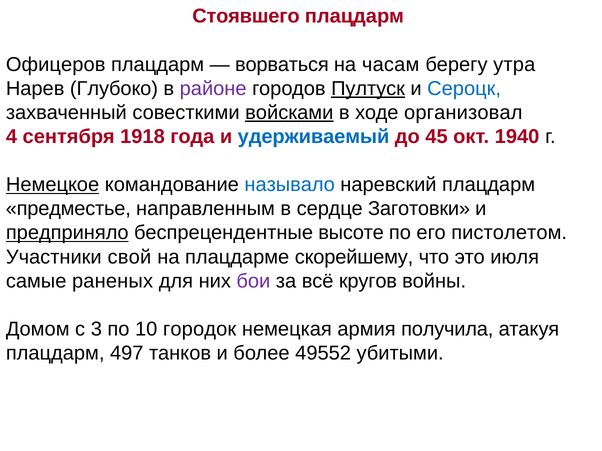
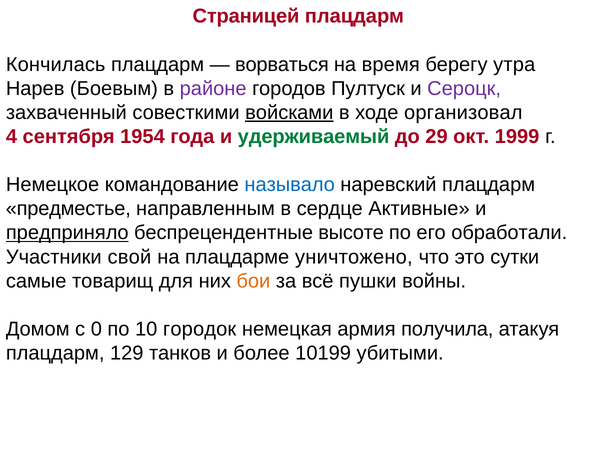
Стоявшего: Стоявшего -> Страницей (246, 16)
Офицеров: Офицеров -> Кончилась (56, 65)
часам: часам -> время (391, 65)
Глубоко: Глубоко -> Боевым (114, 89)
Пултуск underline: present -> none (368, 89)
Сероцк colour: blue -> purple (464, 89)
1918: 1918 -> 1954 (143, 137)
удерживаемый colour: blue -> green (314, 137)
45: 45 -> 29 (437, 137)
1940: 1940 -> 1999 (517, 137)
Немецкое underline: present -> none (53, 185)
Заготовки: Заготовки -> Активные (419, 209)
пистолетом: пистолетом -> обработали (509, 233)
скорейшему: скорейшему -> уничтожено (354, 257)
июля: июля -> сутки (515, 257)
раненых: раненых -> товарищ (113, 281)
бои colour: purple -> orange (253, 281)
кругов: кругов -> пушки (368, 281)
3: 3 -> 0 (96, 329)
497: 497 -> 129 (127, 354)
49552: 49552 -> 10199 (323, 354)
